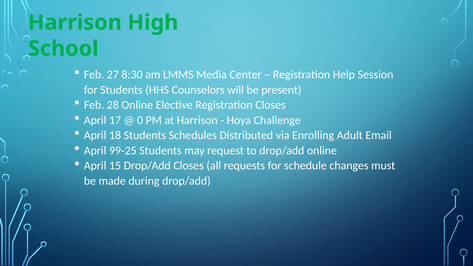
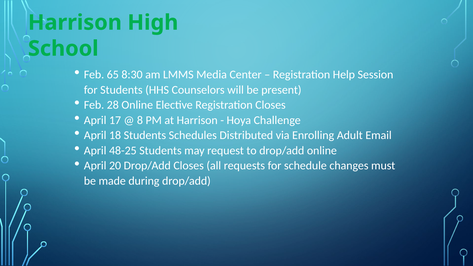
27: 27 -> 65 (113, 75)
0: 0 -> 8 (140, 120)
99-25: 99-25 -> 48-25 (123, 151)
15: 15 -> 20 (115, 166)
